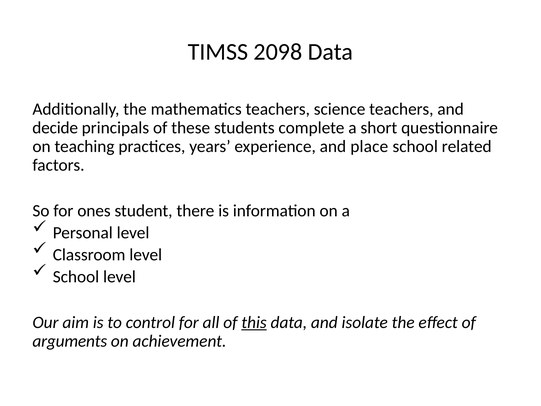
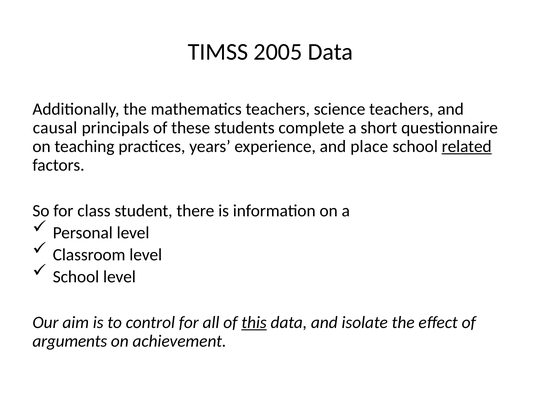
2098: 2098 -> 2005 (278, 52)
decide: decide -> causal (55, 128)
related underline: none -> present (467, 146)
ones: ones -> class (94, 211)
